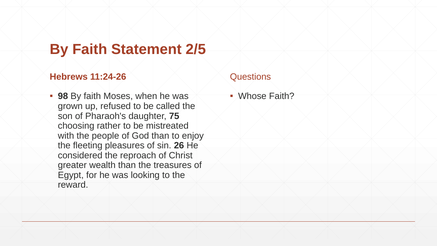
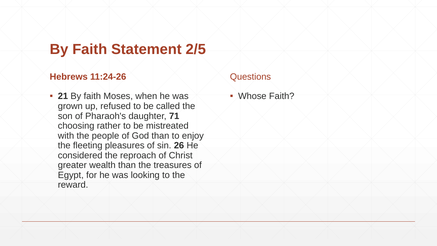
98: 98 -> 21 (63, 96)
75: 75 -> 71 (174, 116)
